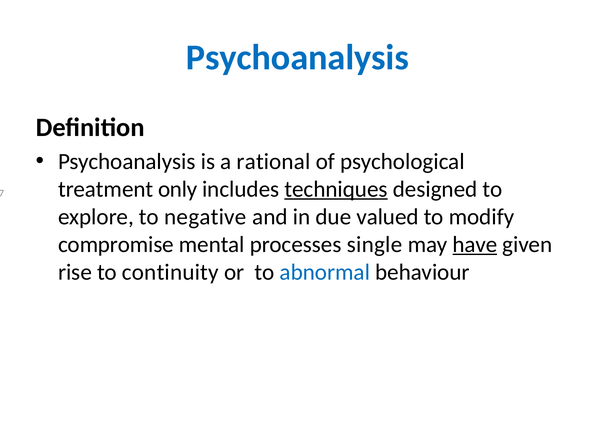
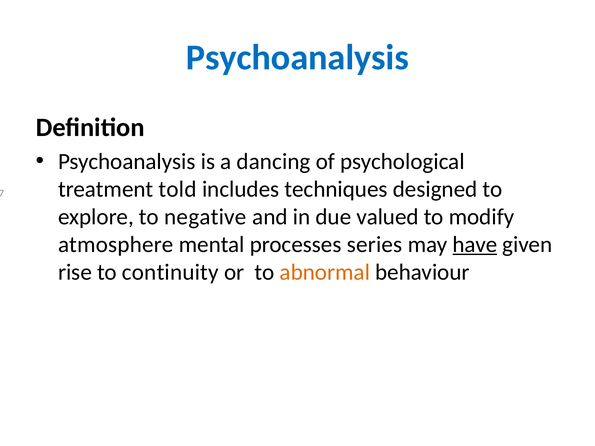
rational: rational -> dancing (274, 162)
only: only -> told (177, 189)
techniques underline: present -> none (336, 189)
compromise: compromise -> atmosphere (116, 245)
single: single -> series (375, 245)
abnormal colour: blue -> orange (325, 272)
